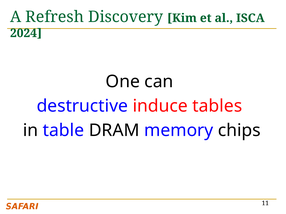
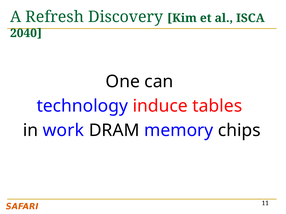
2024: 2024 -> 2040 (26, 33)
destructive: destructive -> technology (82, 106)
table: table -> work (63, 131)
